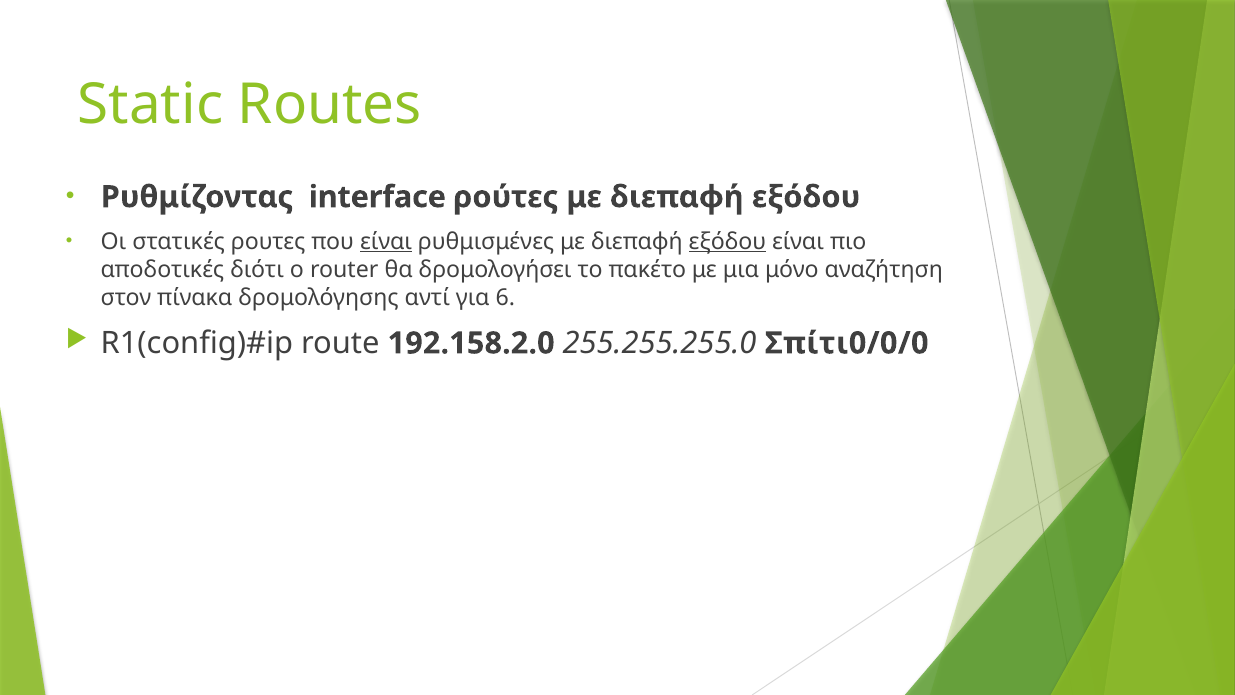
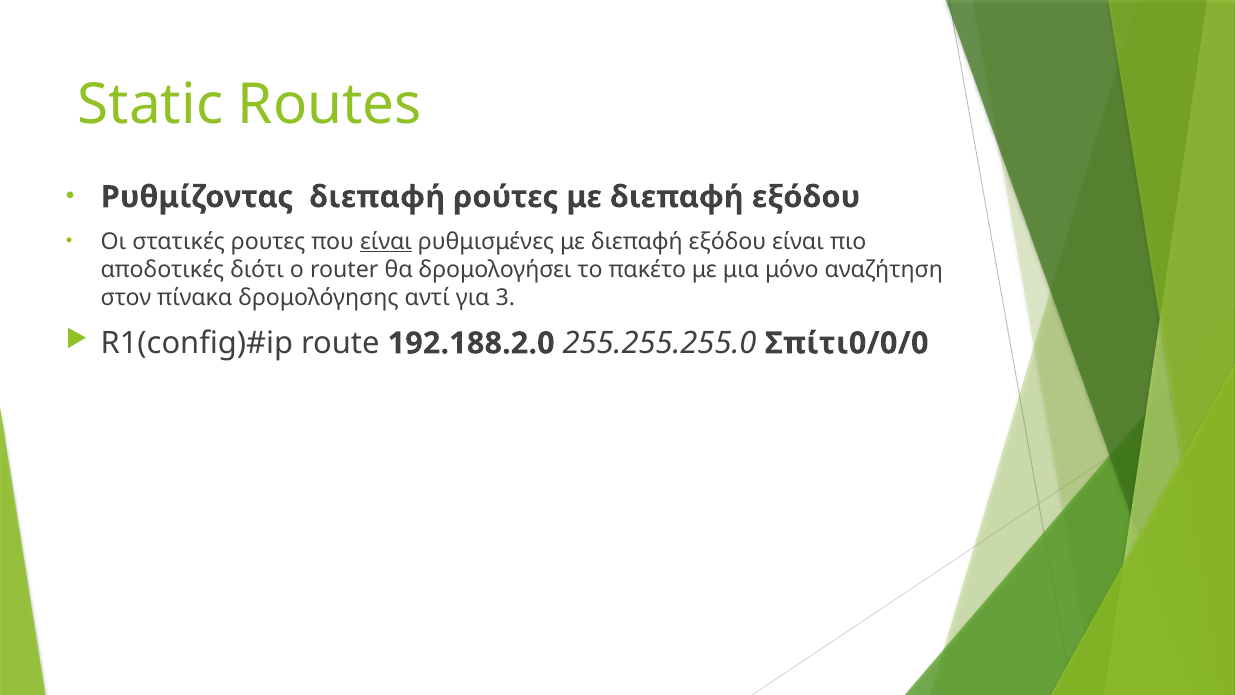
Ρυθμίζοντας interface: interface -> διεπαφή (377, 197)
εξόδου underline: present -> none (727, 242)
6: 6 -> 3 (505, 297)
192.158.2.0: 192.158.2.0 -> 192.188.2.0 (471, 343)
